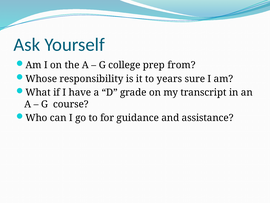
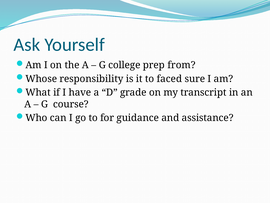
years: years -> faced (169, 79)
